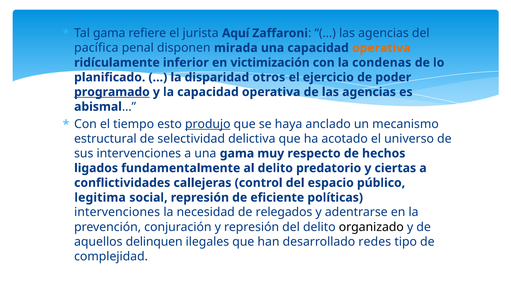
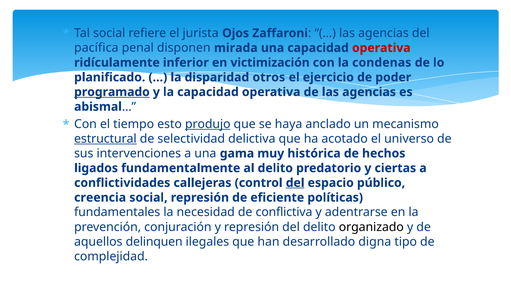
Tal gama: gama -> social (109, 33)
Aquí: Aquí -> Ojos (236, 33)
operativa colour: orange -> red (381, 48)
estructural underline: none -> present (105, 138)
respecto: respecto -> histórica (314, 153)
del underline: none -> present (295, 182)
legitima: legitima -> creencia (100, 197)
intervenciones: intervenciones -> fundamentales (117, 212)
relegados: relegados -> conflictiva (284, 212)
redes: redes -> digna (375, 241)
